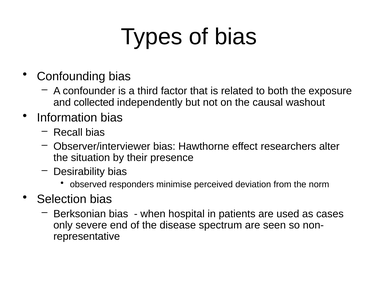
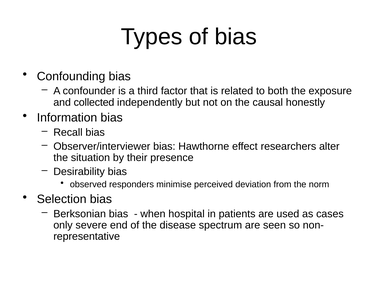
washout: washout -> honestly (305, 102)
